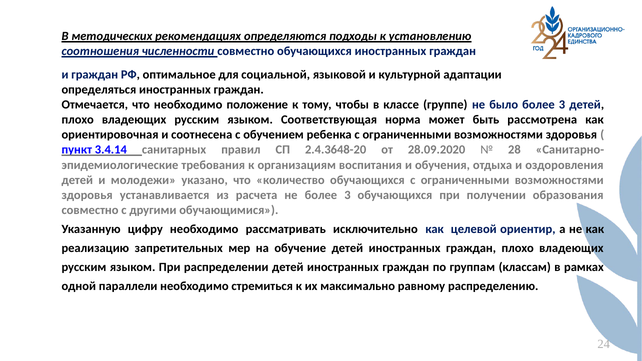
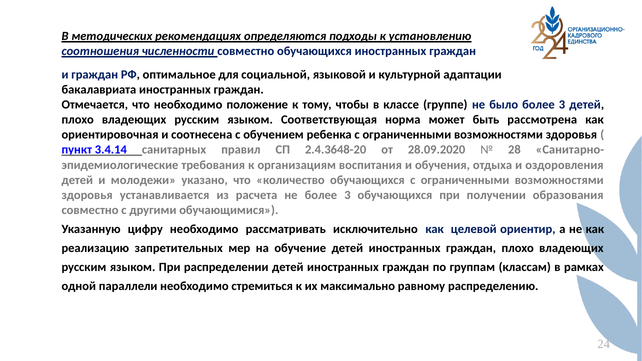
определяться: определяться -> бакалавриата (99, 90)
